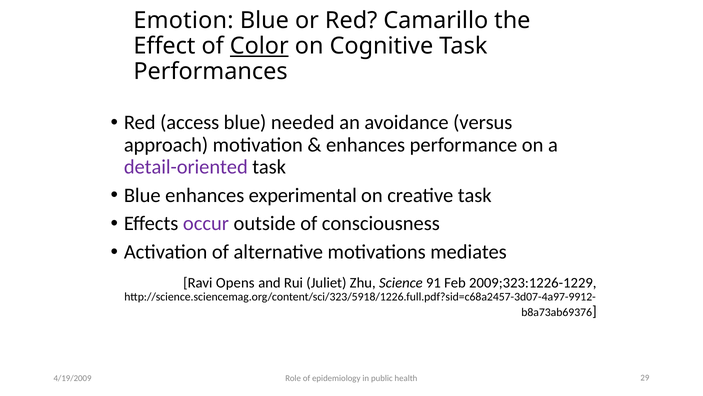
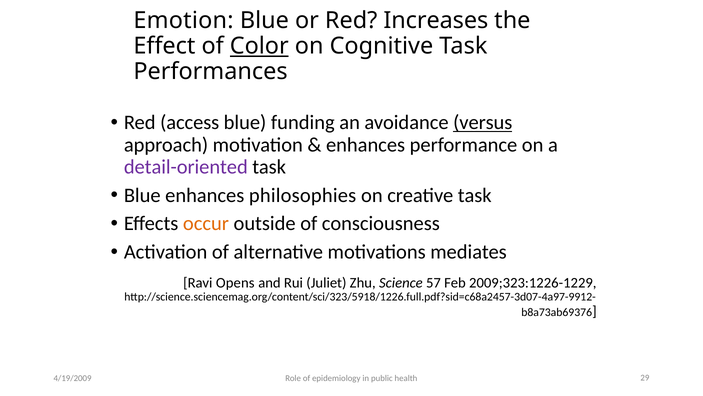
Camarillo: Camarillo -> Increases (436, 21)
needed: needed -> funding (303, 123)
versus underline: none -> present (483, 123)
experimental: experimental -> philosophies (303, 195)
occur colour: purple -> orange (206, 223)
91: 91 -> 57 (433, 282)
